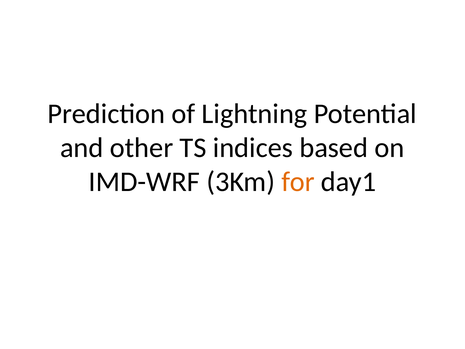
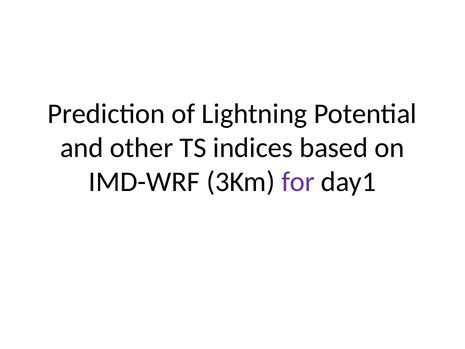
for colour: orange -> purple (298, 182)
